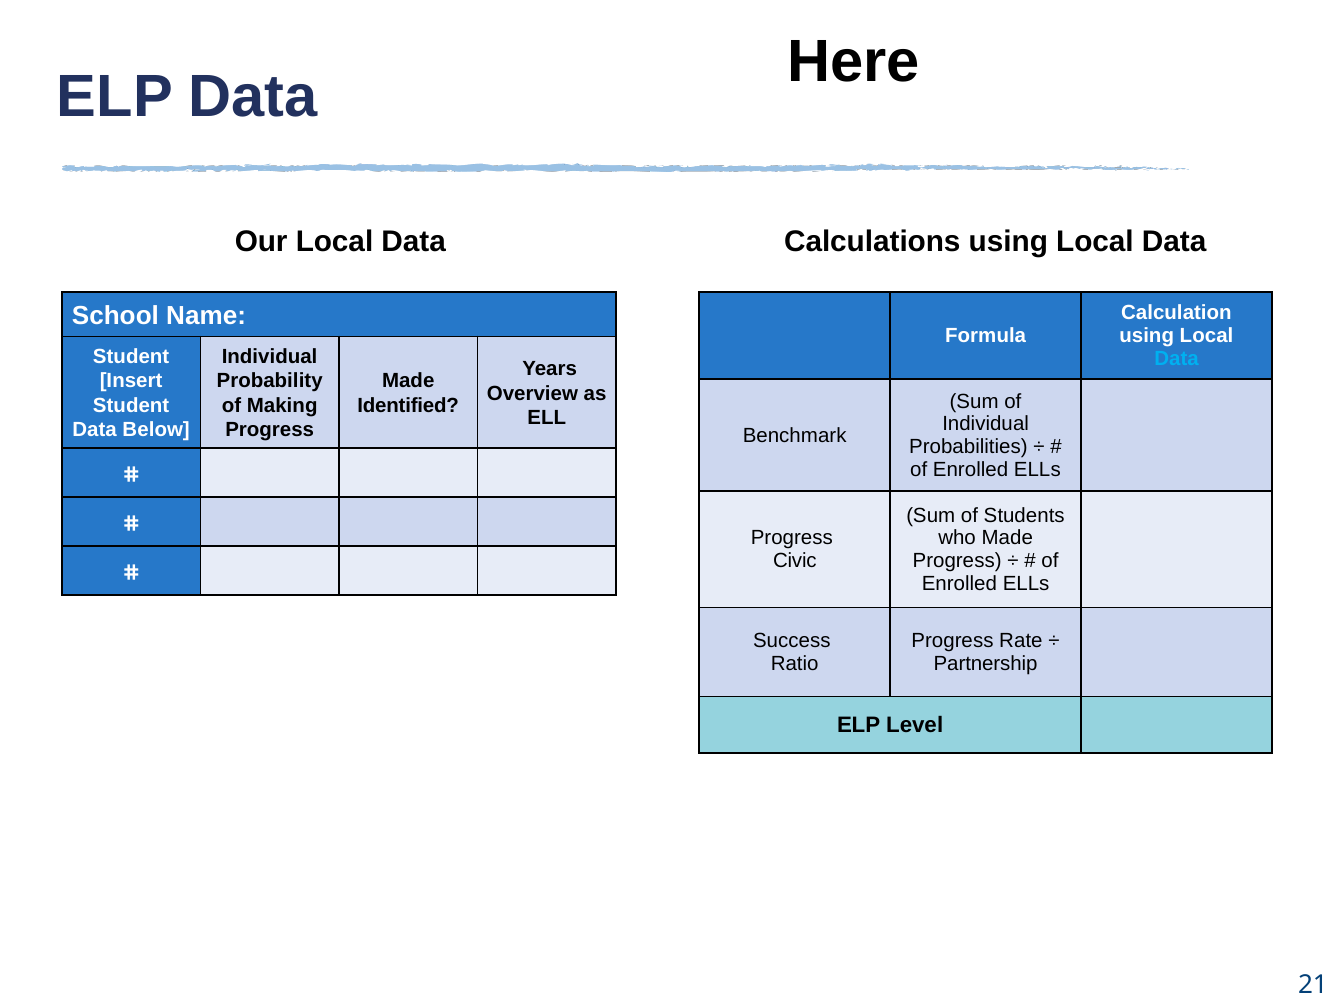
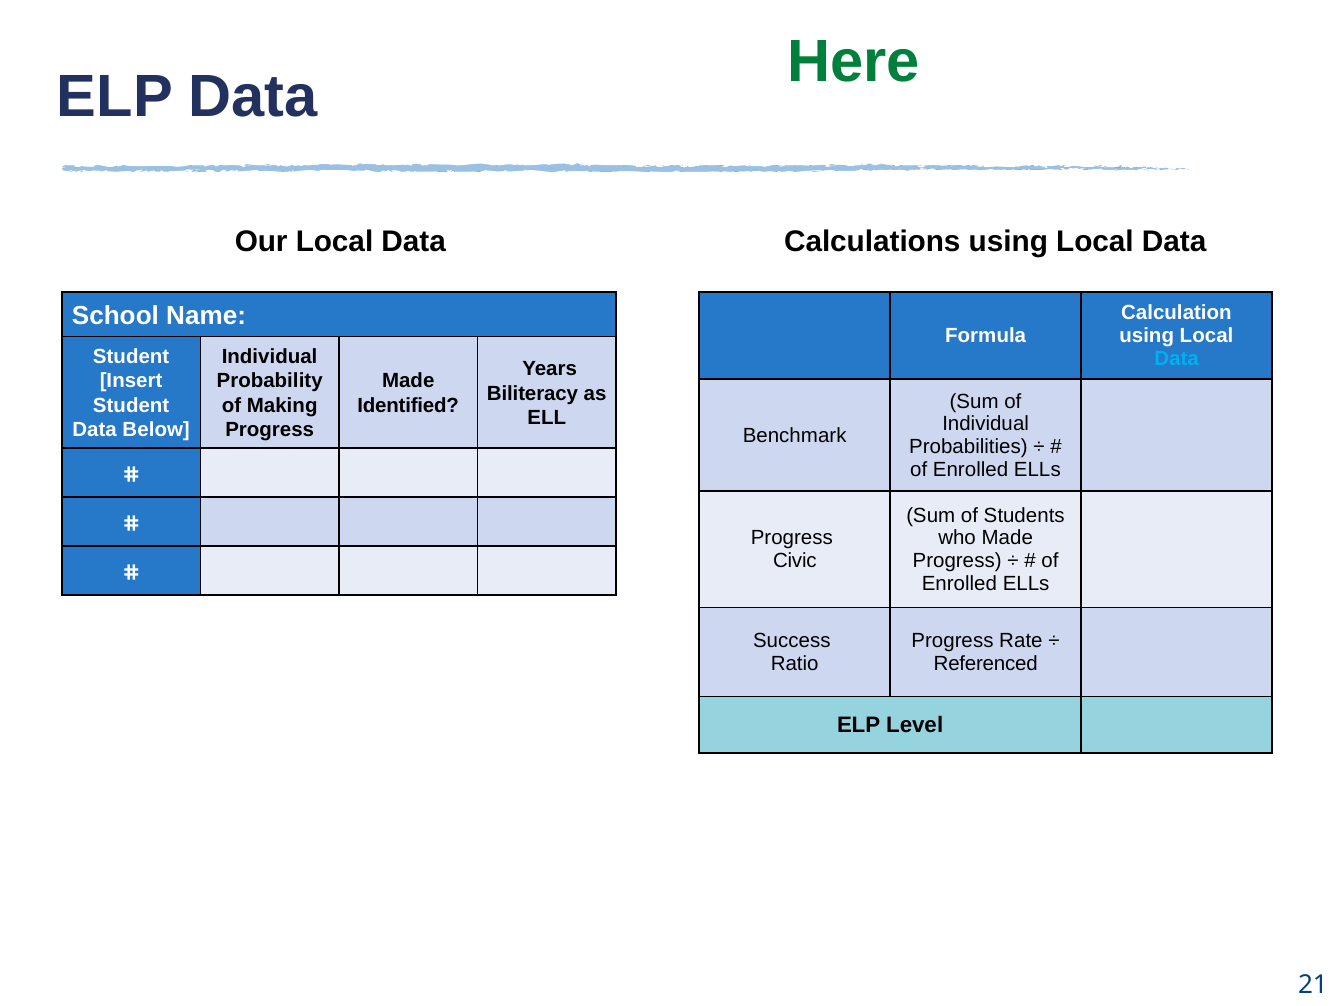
Here colour: black -> green (854, 62)
Overview: Overview -> Biliteracy (532, 393)
Partnership: Partnership -> Referenced (986, 664)
